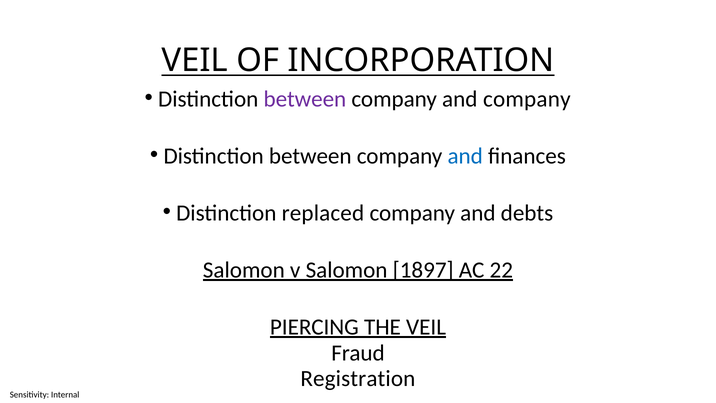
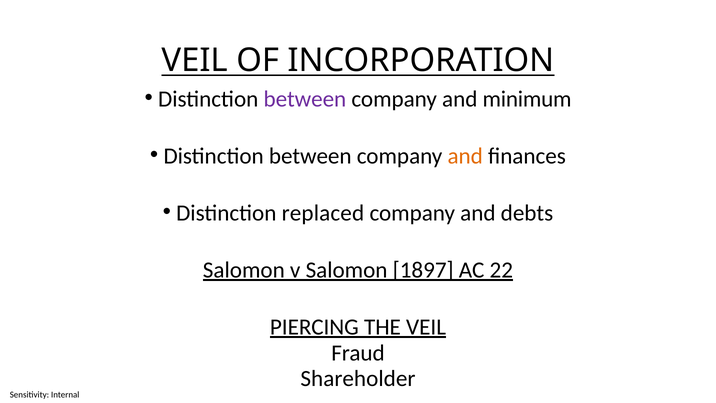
and company: company -> minimum (527, 99)
and colour: blue -> orange (465, 156)
Registration: Registration -> Shareholder (358, 379)
